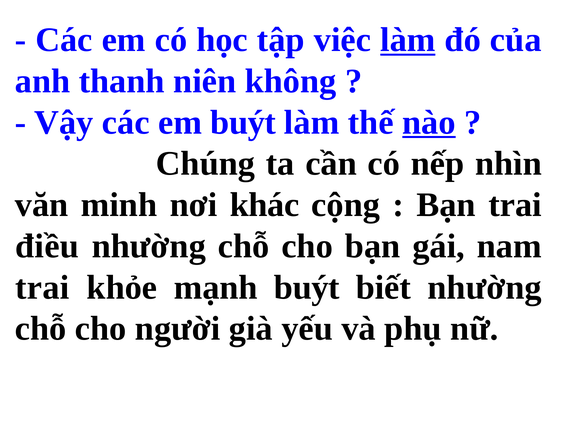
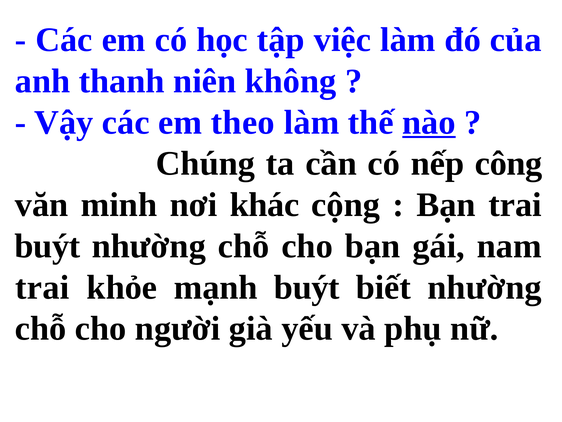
làm underline: present -> none (408, 40)
em buýt: buýt -> theo (243, 122)
nhìn: nhìn -> công (509, 163)
điều: điều -> buýt (47, 246)
